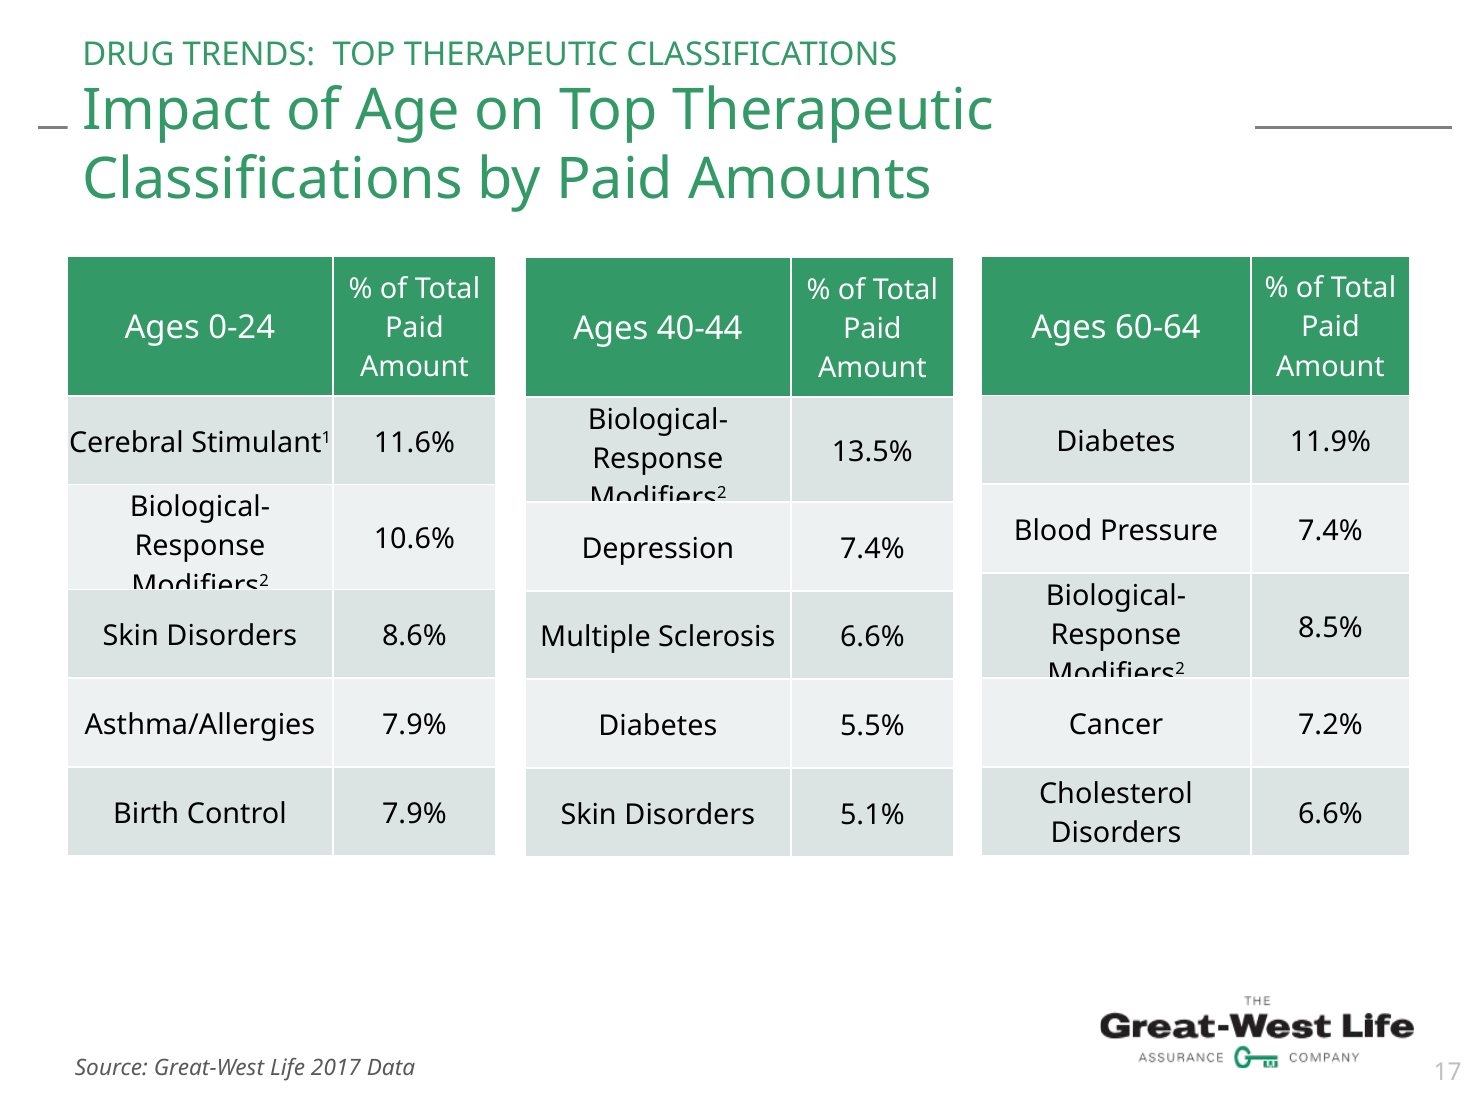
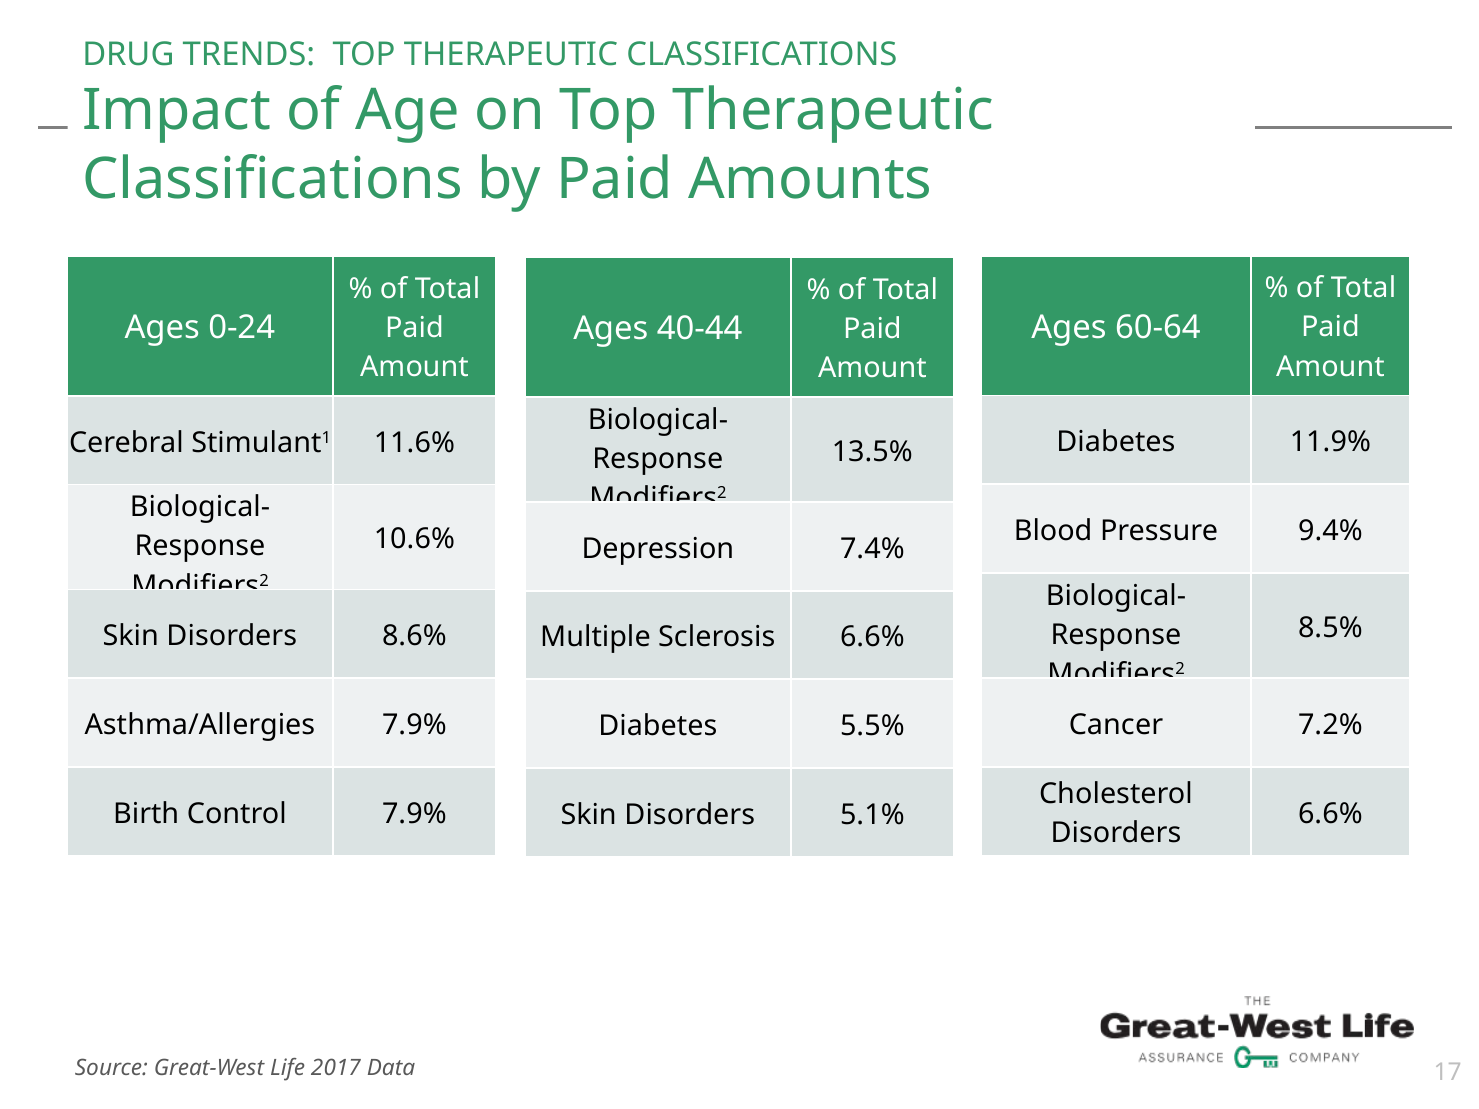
Pressure 7.4%: 7.4% -> 9.4% (1330, 531)
